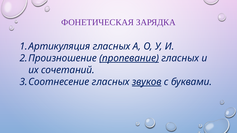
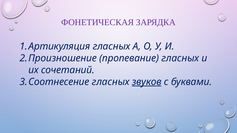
пропевание underline: present -> none (129, 58)
